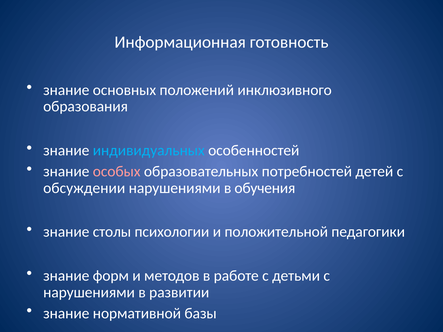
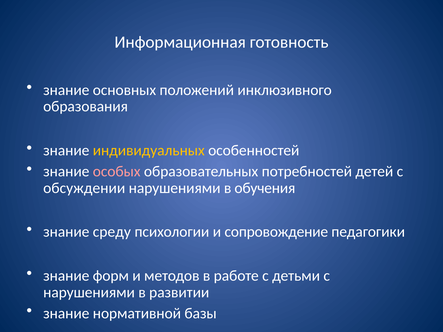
индивидуальных colour: light blue -> yellow (149, 151)
столы: столы -> среду (112, 232)
положительной: положительной -> сопровождение (276, 232)
